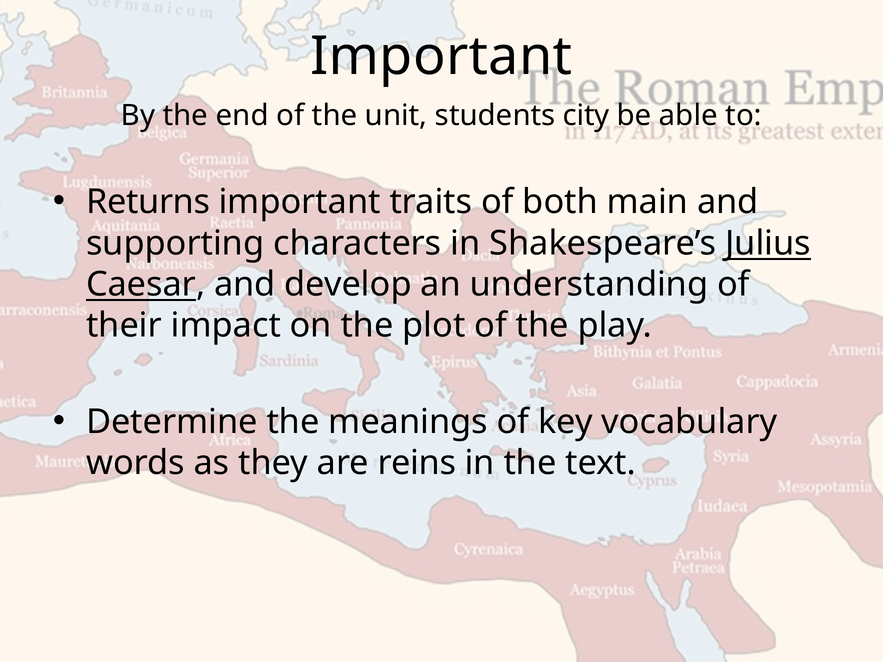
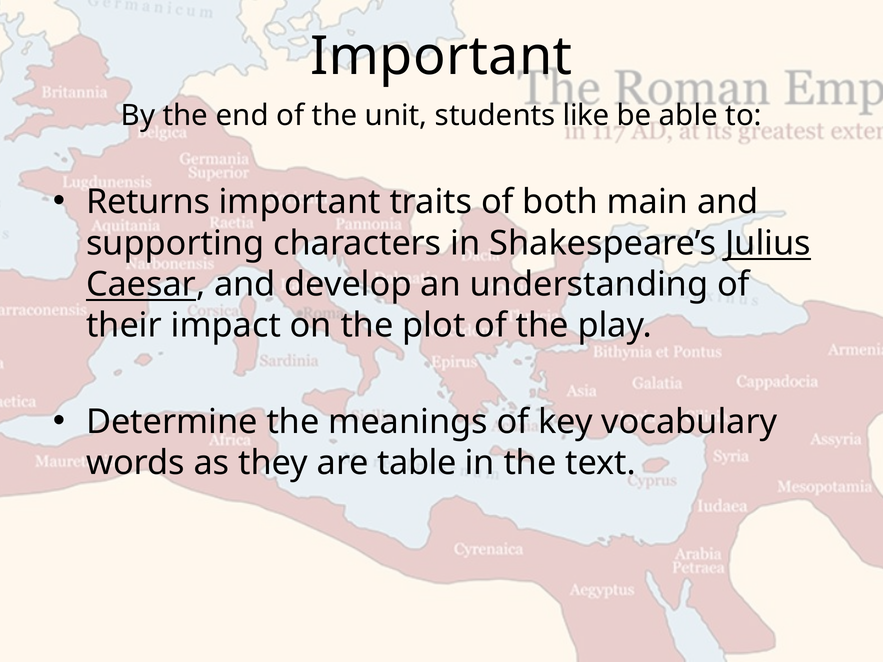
city: city -> like (586, 115)
reins: reins -> table (417, 463)
